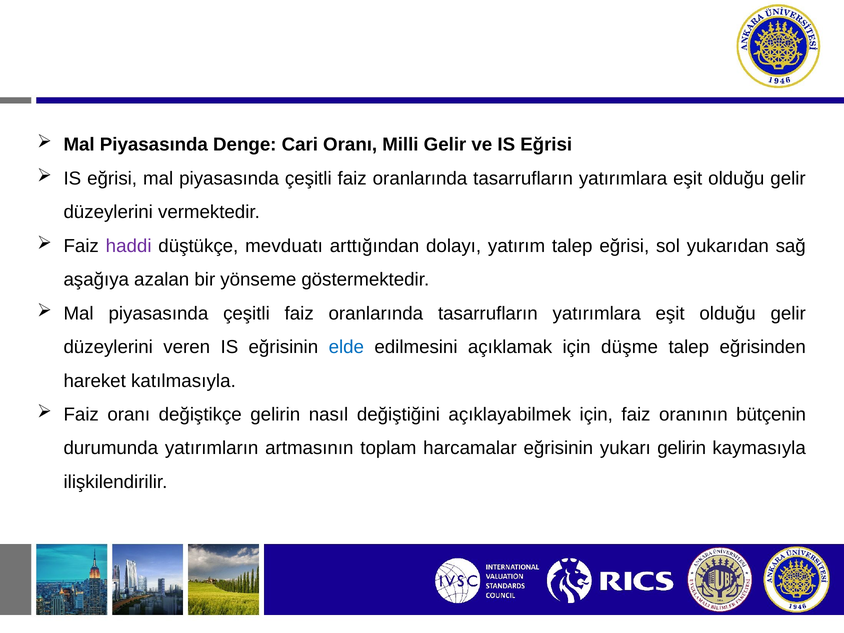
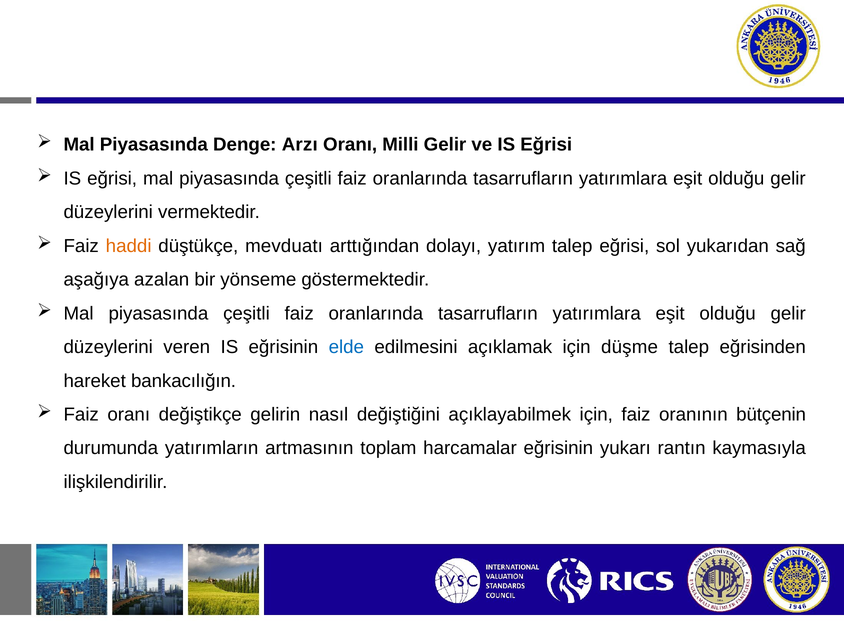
Cari: Cari -> Arzı (300, 145)
haddi colour: purple -> orange (129, 246)
katılmasıyla: katılmasıyla -> bankacılığın (184, 381)
yukarı gelirin: gelirin -> rantın (682, 448)
